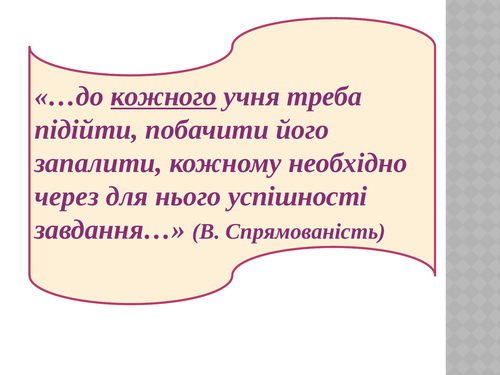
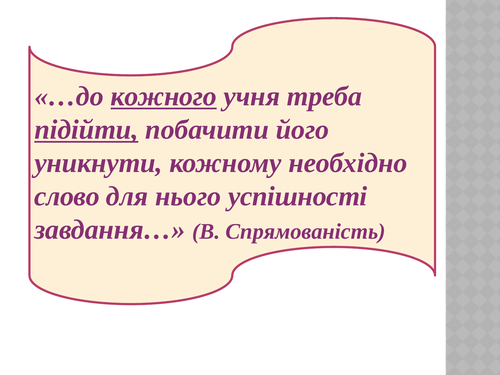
підійти underline: none -> present (86, 130)
запалити: запалити -> уникнути (98, 163)
через: через -> слово (67, 196)
